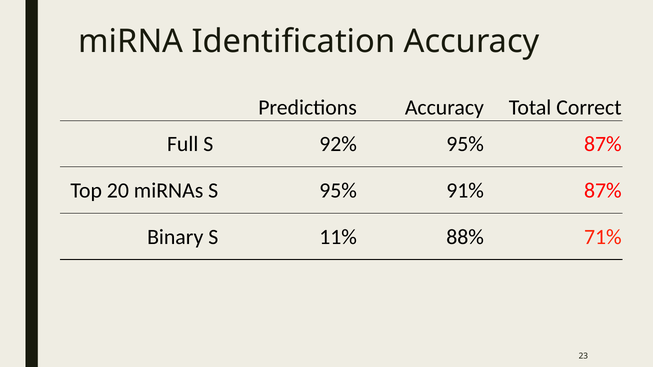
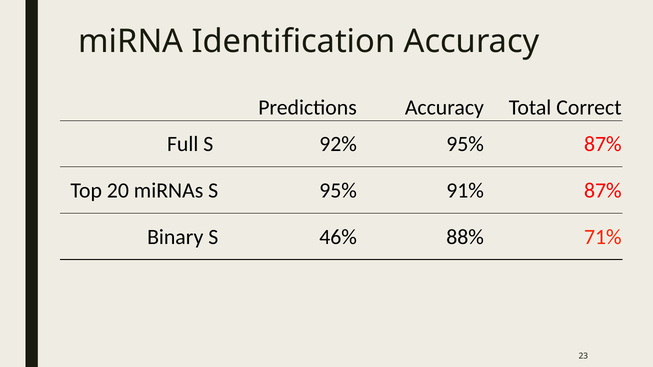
11%: 11% -> 46% (338, 237)
